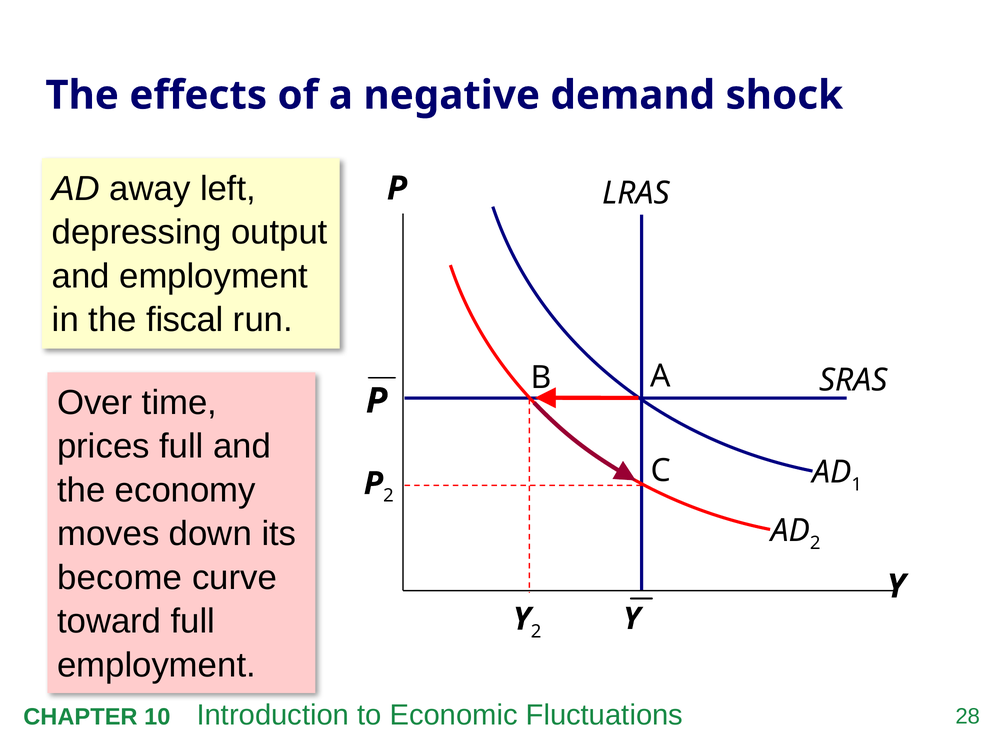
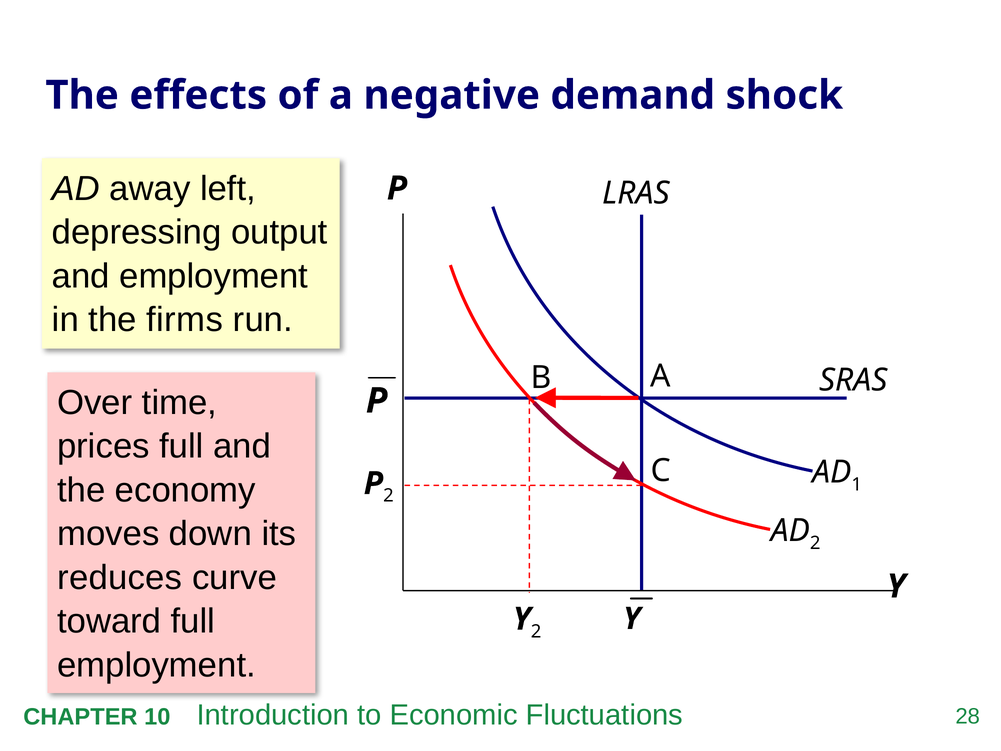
fiscal: fiscal -> firms (185, 320)
become: become -> reduces (120, 577)
